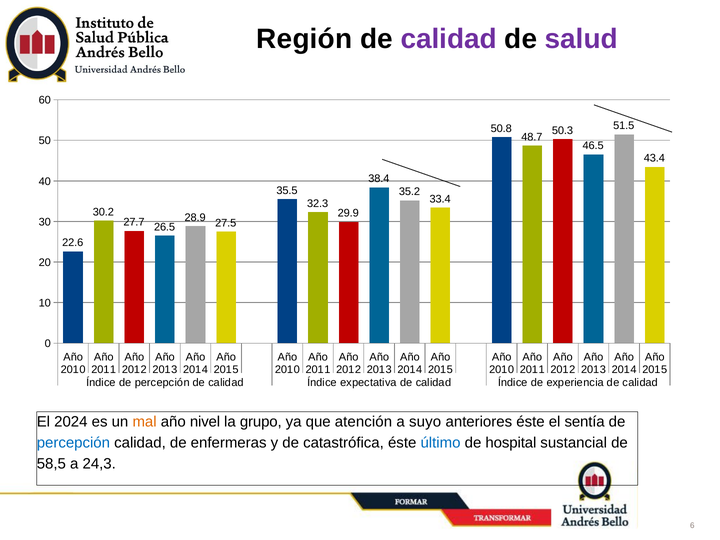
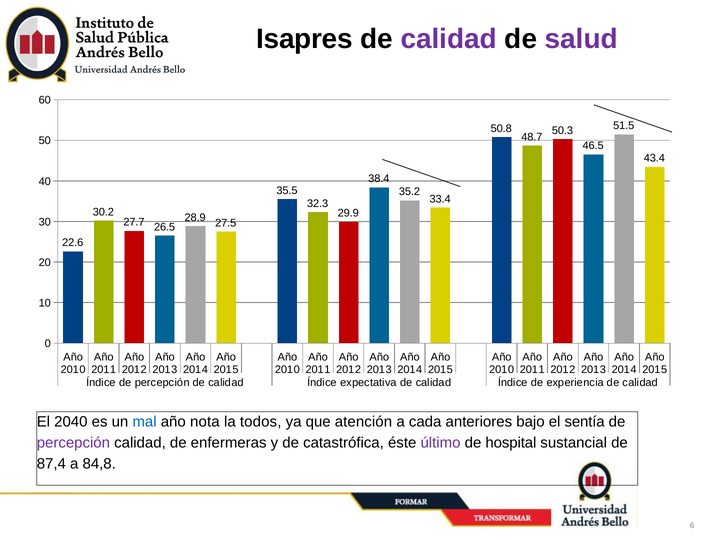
Región: Región -> Isapres (305, 39)
2024: 2024 -> 2040 (71, 422)
mal colour: orange -> blue (145, 422)
nivel: nivel -> nota (205, 422)
grupo: grupo -> todos (261, 422)
suyo: suyo -> cada (425, 422)
anteriores éste: éste -> bajo (530, 422)
percepción colour: blue -> purple (73, 443)
último colour: blue -> purple (441, 443)
58,5: 58,5 -> 87,4 (51, 464)
24,3: 24,3 -> 84,8 (99, 464)
